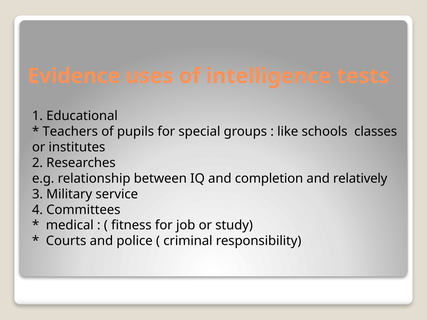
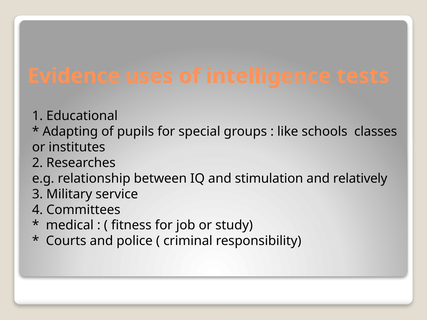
Teachers: Teachers -> Adapting (70, 132)
completion: completion -> stimulation (269, 179)
